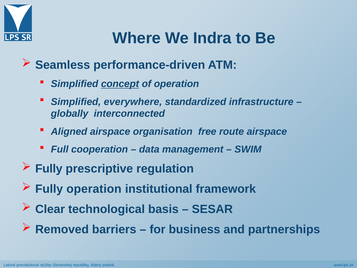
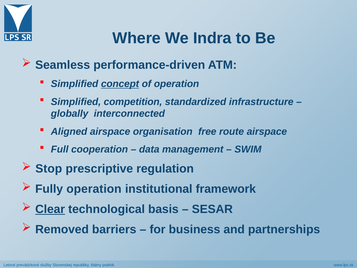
everywhere: everywhere -> competition (133, 102)
Fully: Fully -> Stop (49, 169)
Clear underline: none -> present (50, 209)
